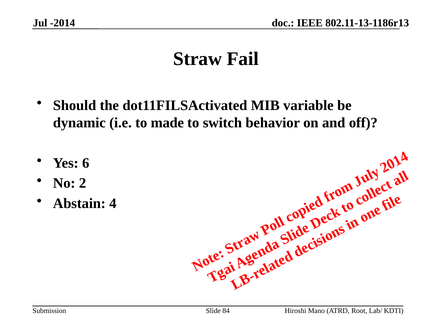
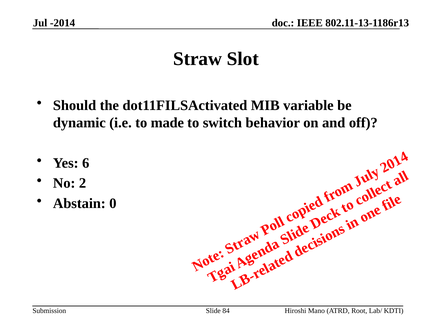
Fail: Fail -> Slot (243, 59)
Abstain 4: 4 -> 0 (113, 203)
